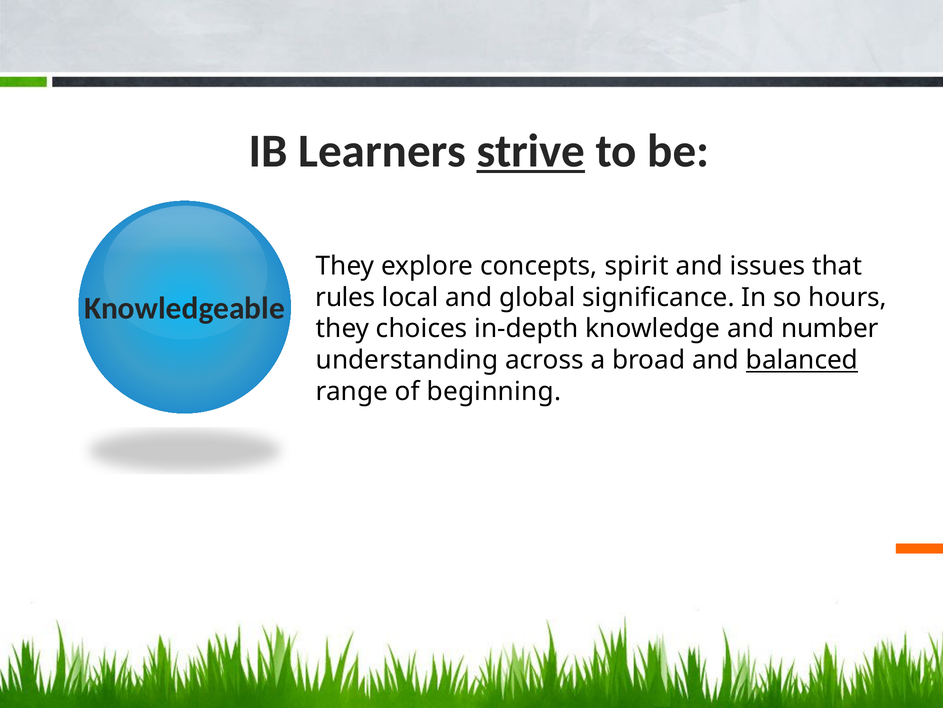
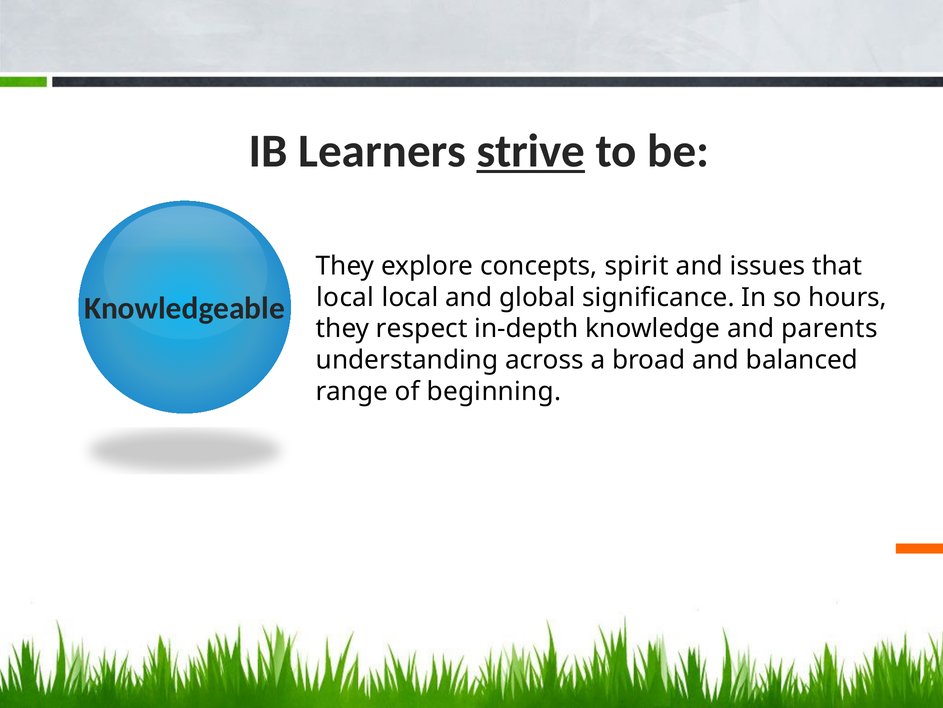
rules: rules -> local (345, 297)
choices: choices -> respect (422, 328)
number: number -> parents (830, 328)
balanced underline: present -> none (802, 360)
